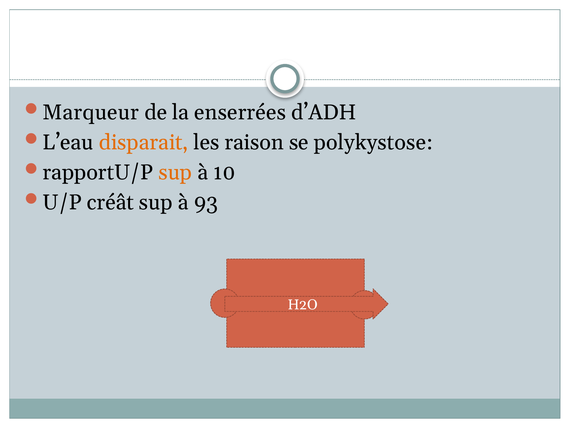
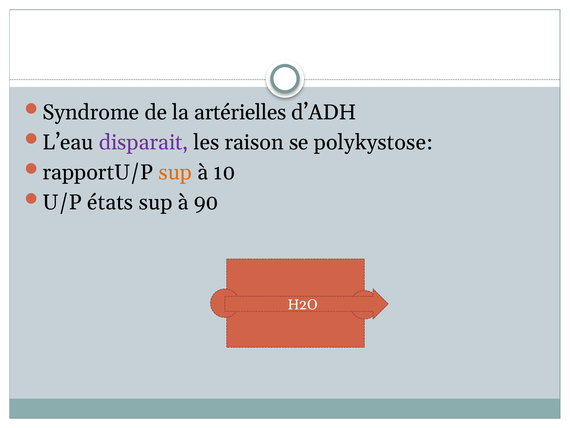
Marqueur: Marqueur -> Syndrome (91, 112)
enserrées: enserrées -> artérielles (240, 112)
disparait colour: orange -> purple (144, 142)
créât: créât -> états (110, 202)
93: 93 -> 90 (206, 202)
